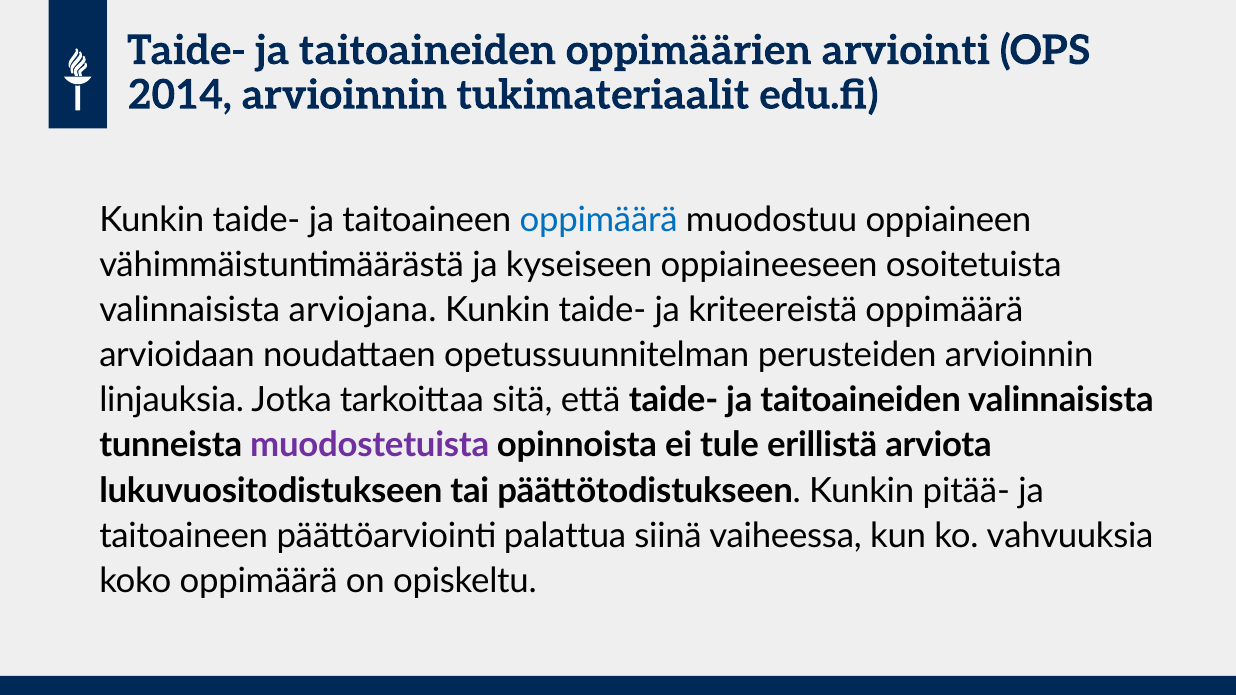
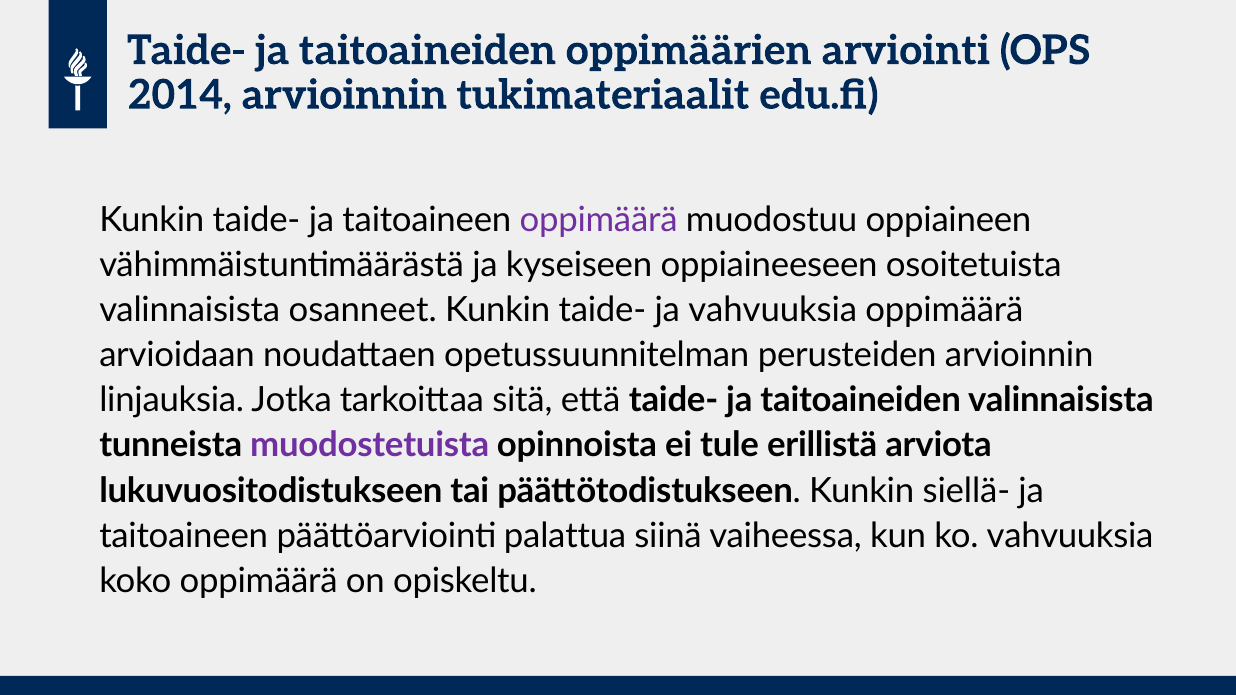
oppimäärä colour: blue -> purple (599, 220)
arviojana: arviojana -> osanneet (363, 310)
ja kriteereistä: kriteereistä -> vahvuuksia (773, 310)
pitää-: pitää- -> siellä- (966, 491)
